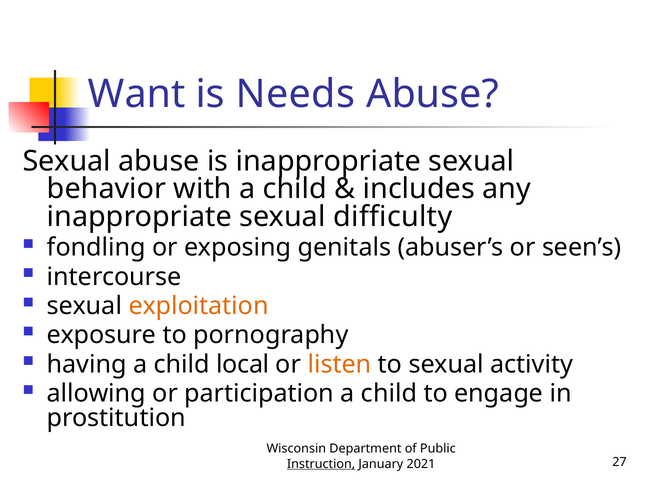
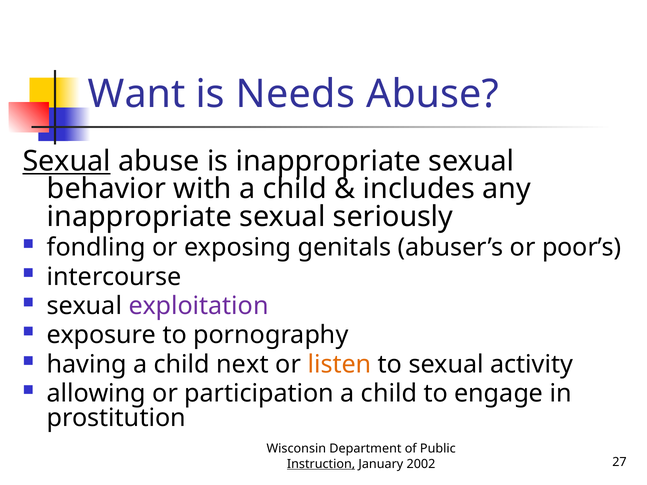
Sexual underline: none -> present (67, 161)
difficulty: difficulty -> seriously (393, 217)
seen’s: seen’s -> poor’s (582, 248)
exploitation colour: orange -> purple (199, 306)
local: local -> next (243, 365)
2021: 2021 -> 2002 (421, 464)
